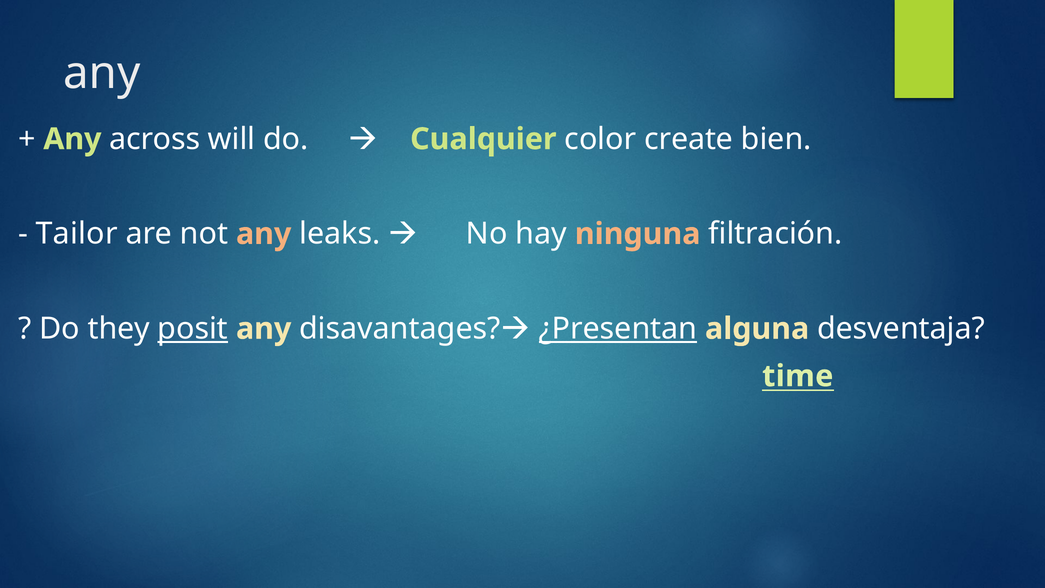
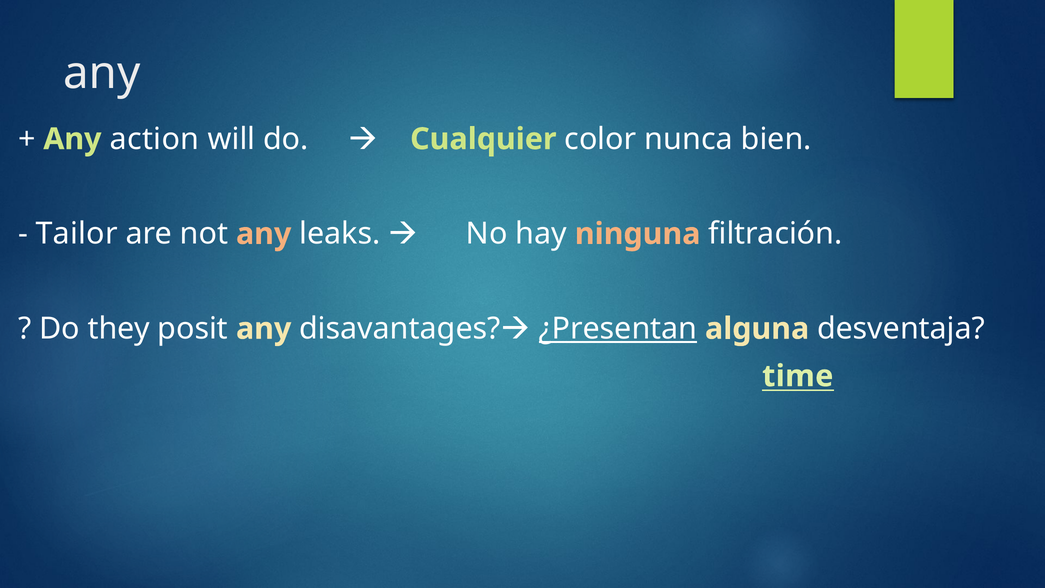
across: across -> action (154, 139)
create: create -> nunca (689, 139)
posit underline: present -> none (193, 329)
